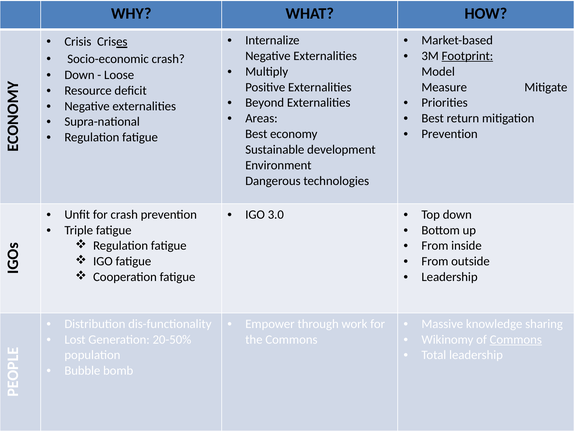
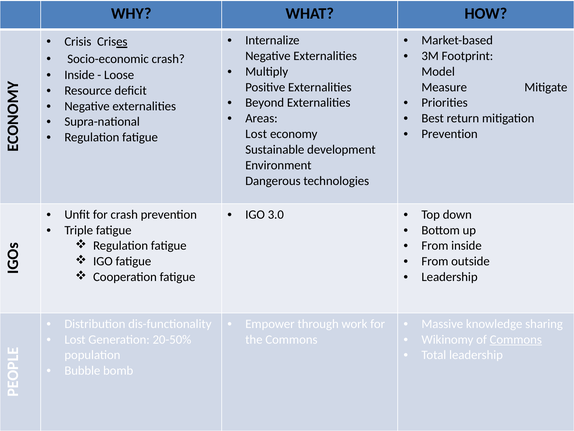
Footprint underline: present -> none (467, 56)
Down: Down -> Inside (80, 75)
Best: Best -> Lost (256, 134)
